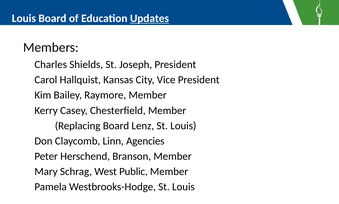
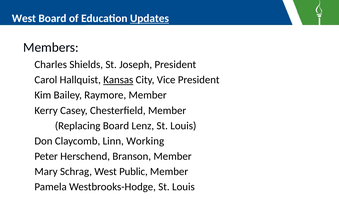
Louis: Louis -> West (24, 18)
Kansas underline: none -> present (118, 80)
Agencies: Agencies -> Working (145, 141)
